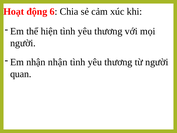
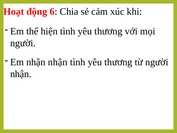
quan: quan -> nhận (21, 74)
